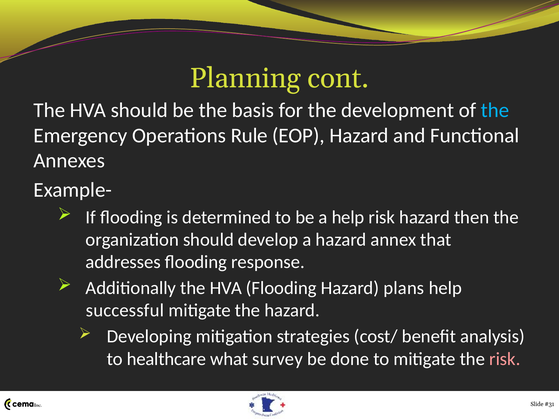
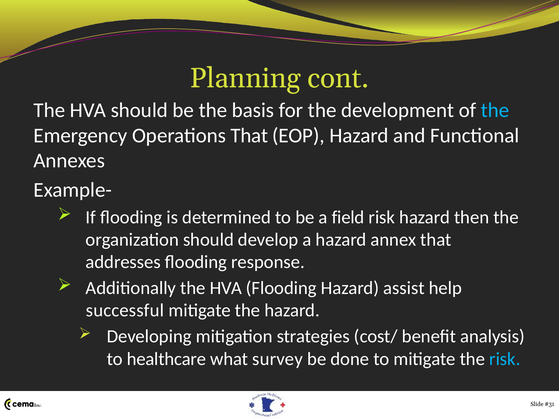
Operations Rule: Rule -> That (249, 136)
a help: help -> field (348, 217)
plans: plans -> assist (404, 288)
risk colour: pink -> light blue (505, 359)
